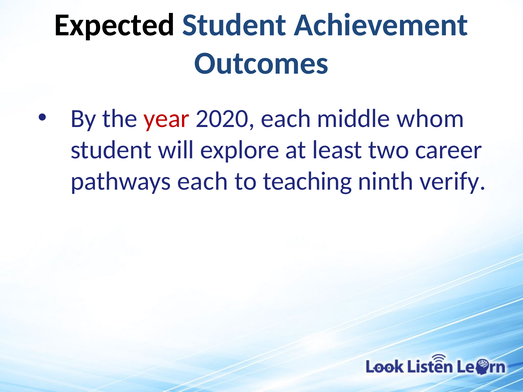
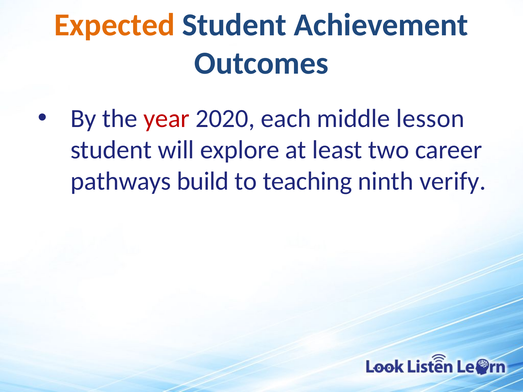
Expected colour: black -> orange (114, 25)
whom: whom -> lesson (430, 119)
pathways each: each -> build (203, 181)
